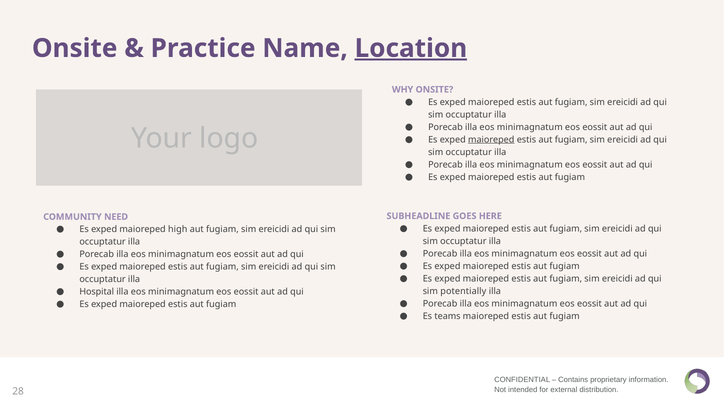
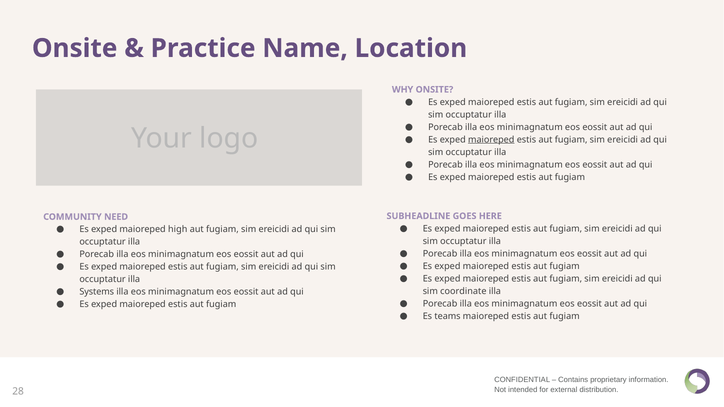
Location underline: present -> none (411, 48)
Hospital: Hospital -> Systems (97, 292)
potentially: potentially -> coordinate (463, 291)
